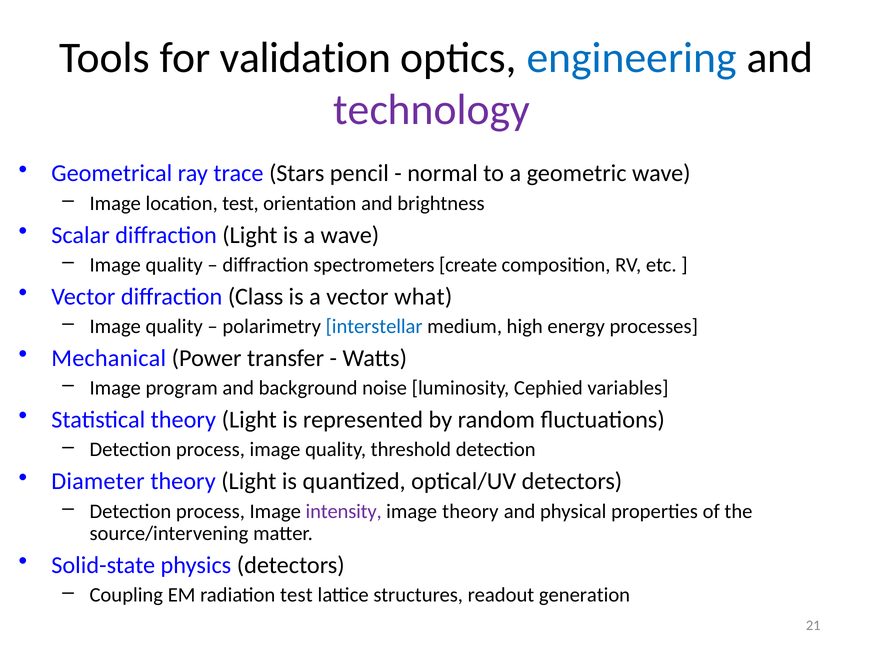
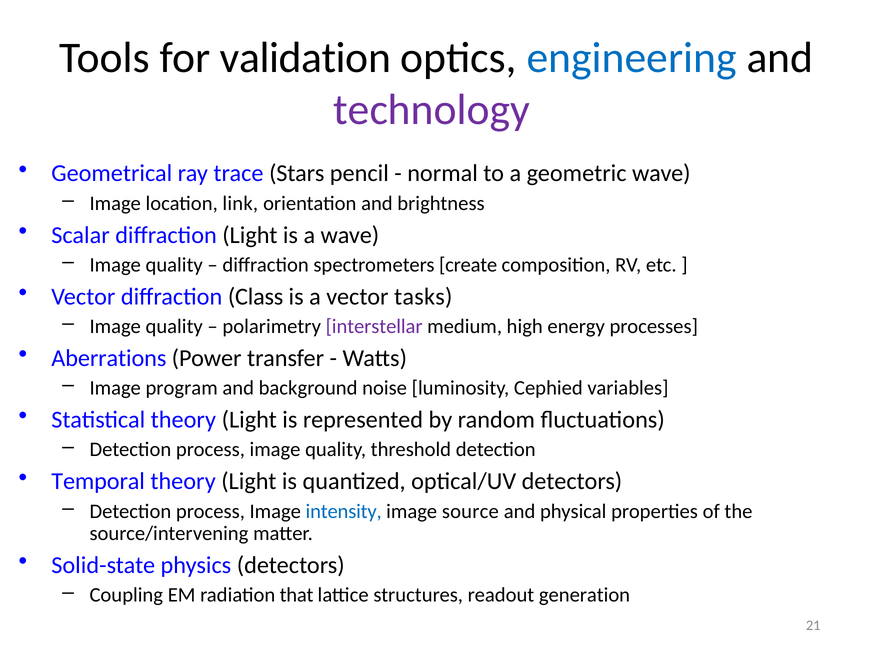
location test: test -> link (240, 203)
what: what -> tasks (423, 297)
interstellar colour: blue -> purple (374, 326)
Mechanical: Mechanical -> Aberrations (109, 358)
Diameter: Diameter -> Temporal (98, 481)
intensity colour: purple -> blue (344, 511)
image theory: theory -> source (470, 511)
radiation test: test -> that (297, 595)
